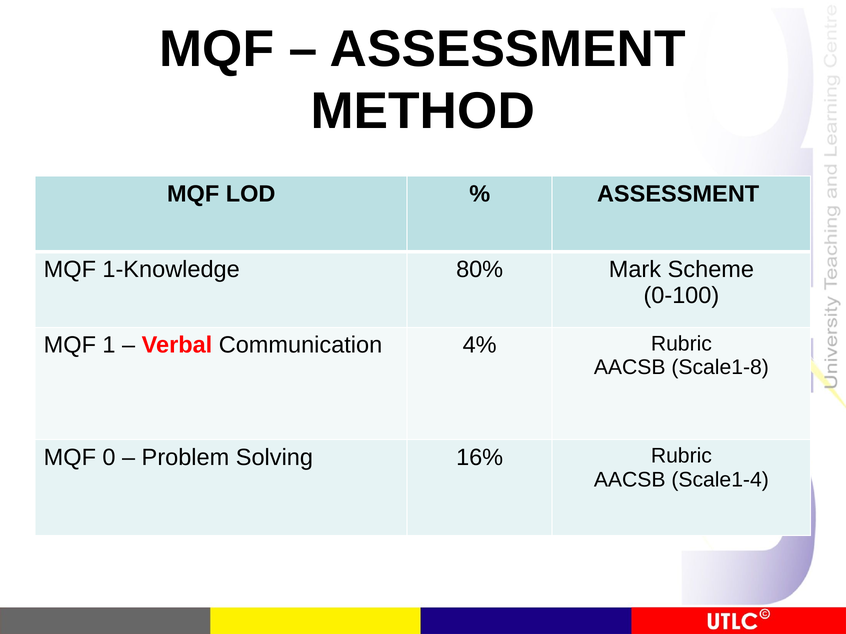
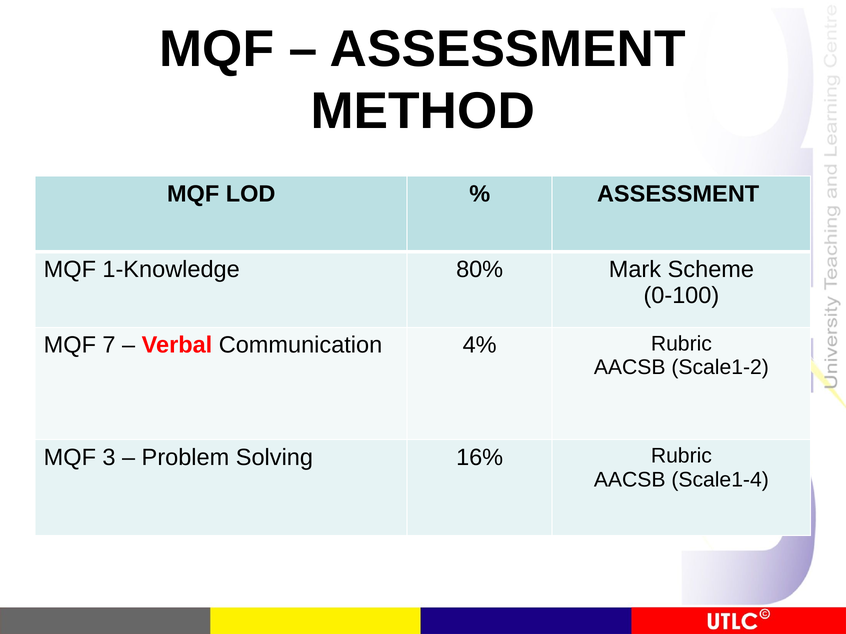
1: 1 -> 7 (109, 345)
Scale1-8: Scale1-8 -> Scale1-2 (720, 368)
0: 0 -> 3 (109, 458)
